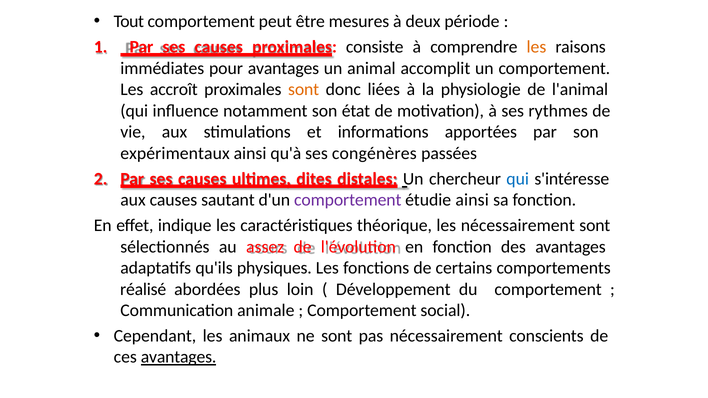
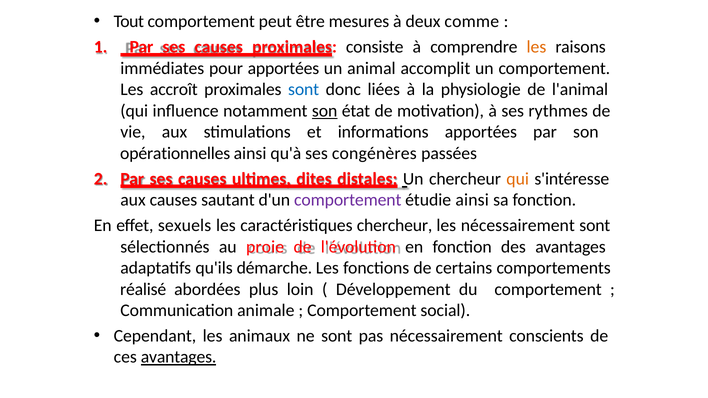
période: période -> comme (472, 22)
pour avantages: avantages -> apportées (283, 68)
sont colour: orange -> blue (304, 90)
son underline: none -> present (325, 111)
expérimentaux: expérimentaux -> opérationnelles (175, 153)
qui colour: blue -> orange (518, 179)
indique: indique -> sexuels (185, 226)
caractéristiques théorique: théorique -> chercheur (395, 226)
assez: assez -> proie (265, 247)
physiques: physiques -> démarche (274, 268)
